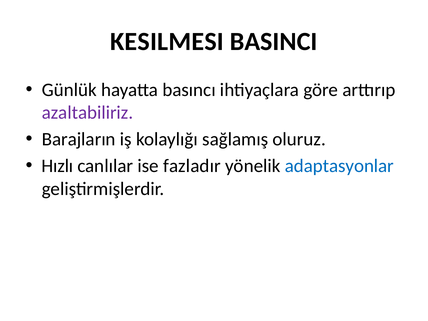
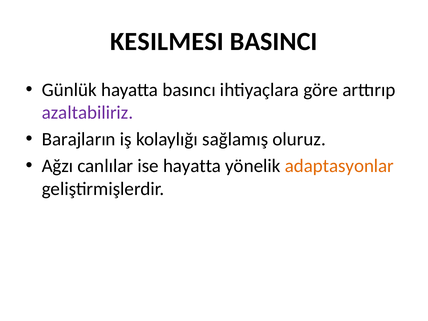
Hızlı: Hızlı -> Ağzı (57, 166)
ise fazladır: fazladır -> hayatta (192, 166)
adaptasyonlar colour: blue -> orange (339, 166)
